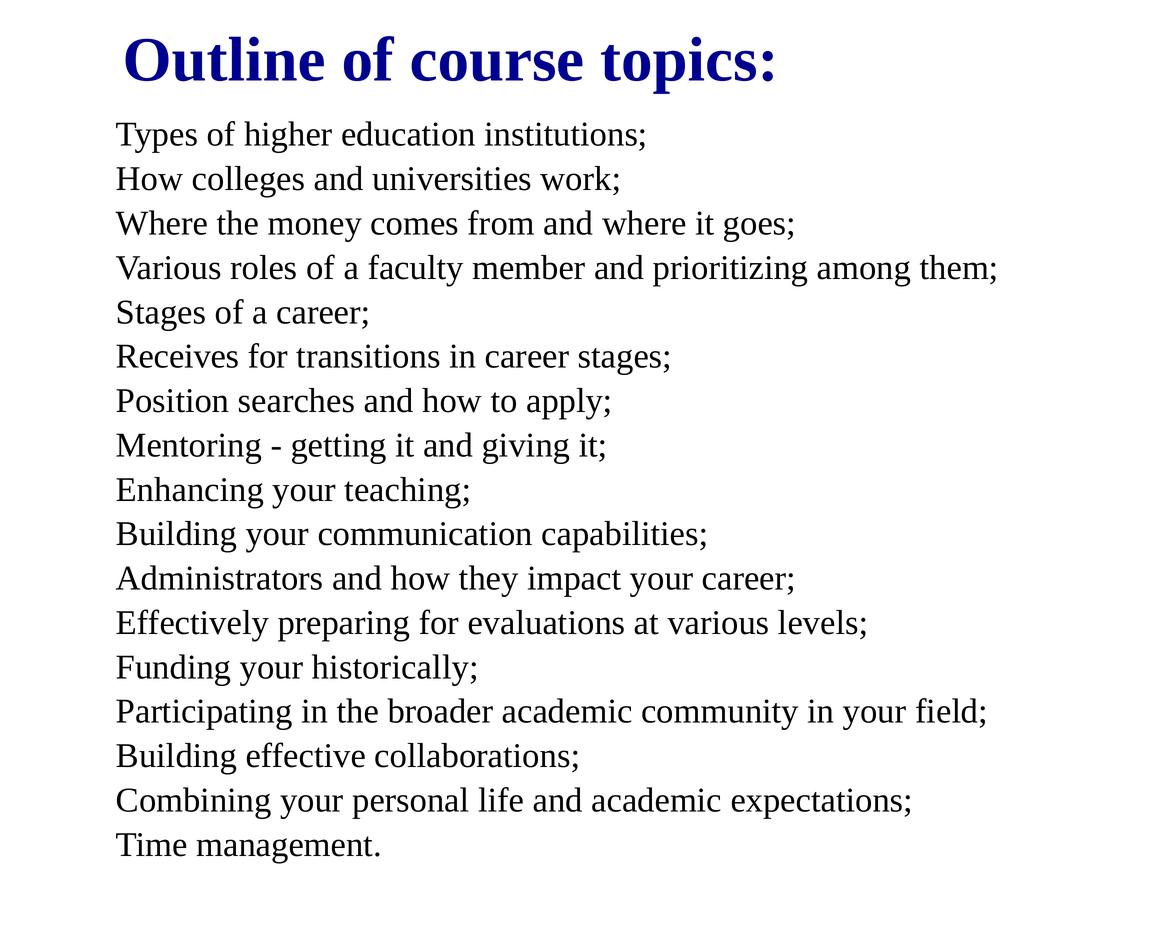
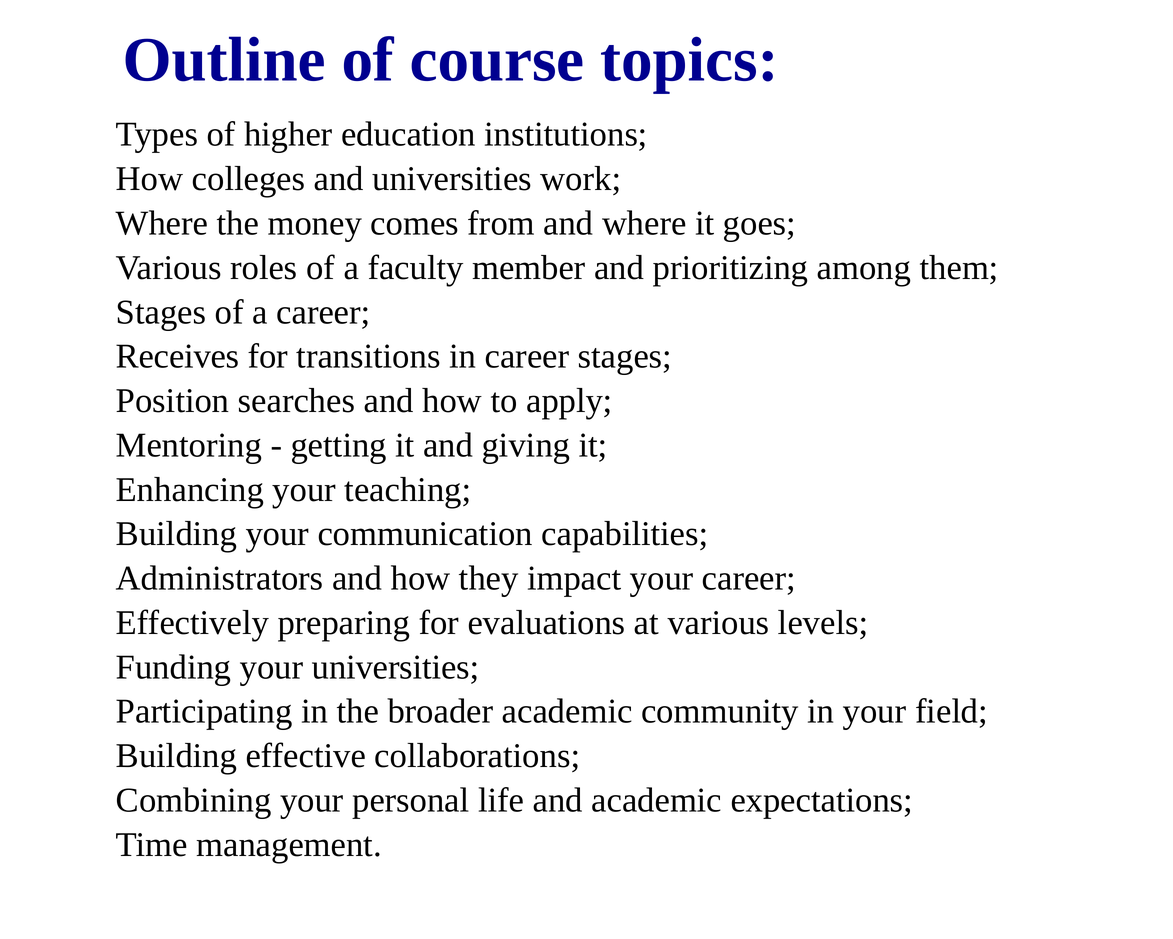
your historically: historically -> universities (396, 667)
